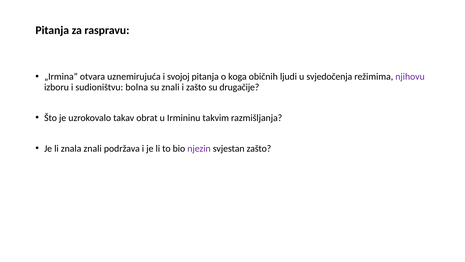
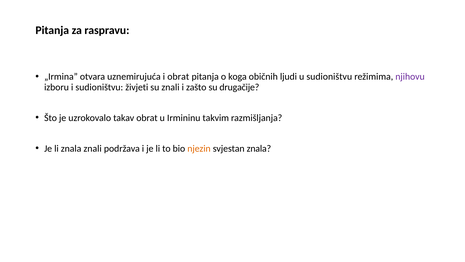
i svojoj: svojoj -> obrat (178, 77)
u svjedočenja: svjedočenja -> sudioništvu (329, 77)
bolna: bolna -> živjeti (137, 87)
njezin colour: purple -> orange (199, 148)
svjestan zašto: zašto -> znala (259, 148)
